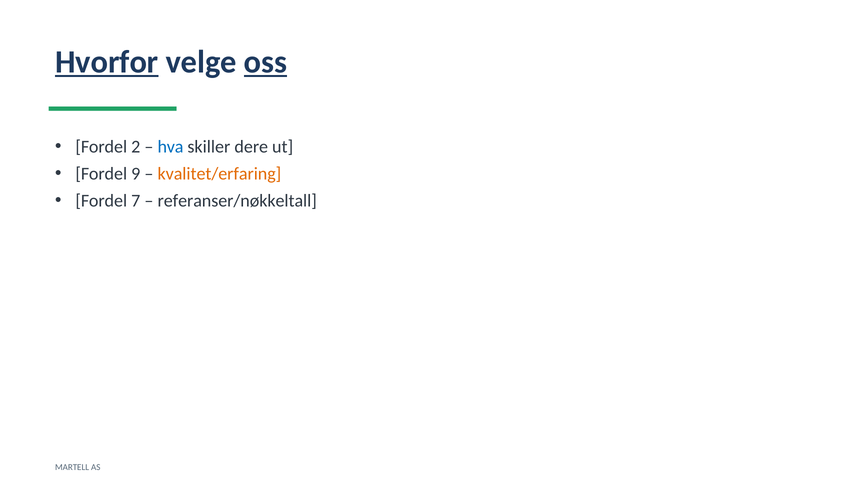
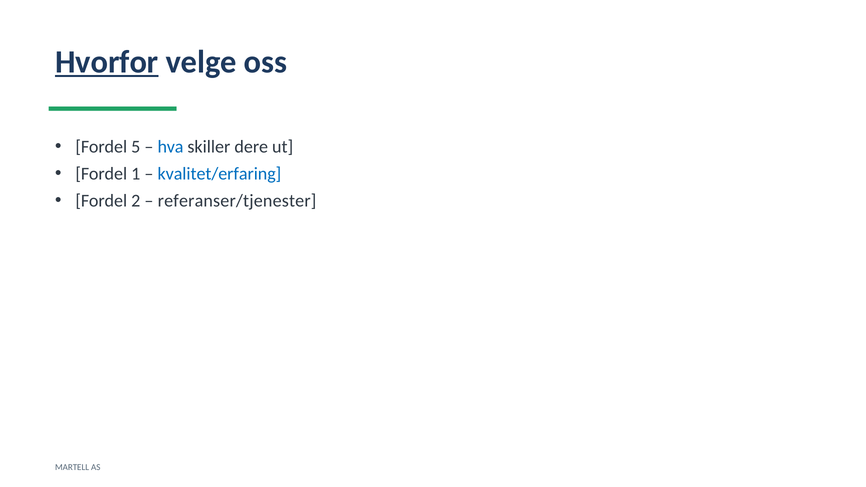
oss underline: present -> none (265, 62)
2: 2 -> 5 (136, 147)
9: 9 -> 1 (136, 174)
kvalitet/erfaring colour: orange -> blue (219, 174)
7: 7 -> 2 (136, 201)
referanser/nøkkeltall: referanser/nøkkeltall -> referanser/tjenester (237, 201)
